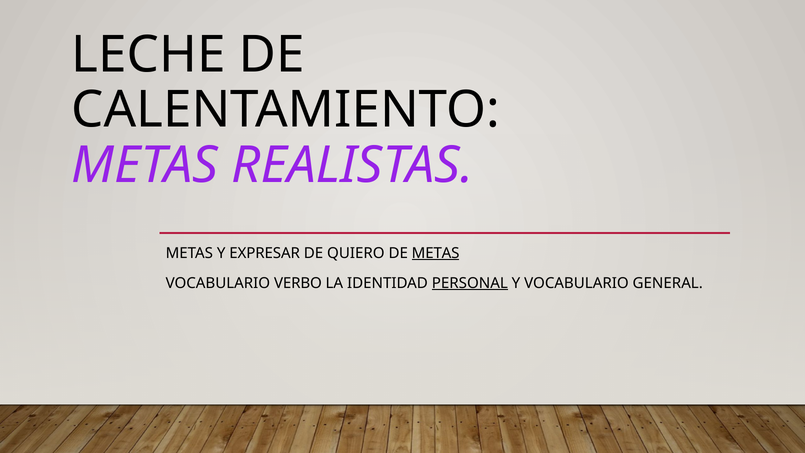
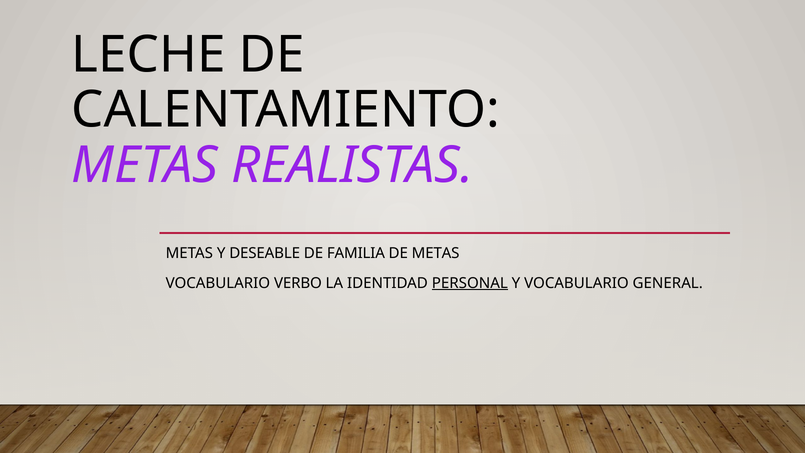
EXPRESAR: EXPRESAR -> DESEABLE (265, 253)
QUIERO: QUIERO -> FAMILIA (356, 253)
METAS underline: present -> none (436, 253)
